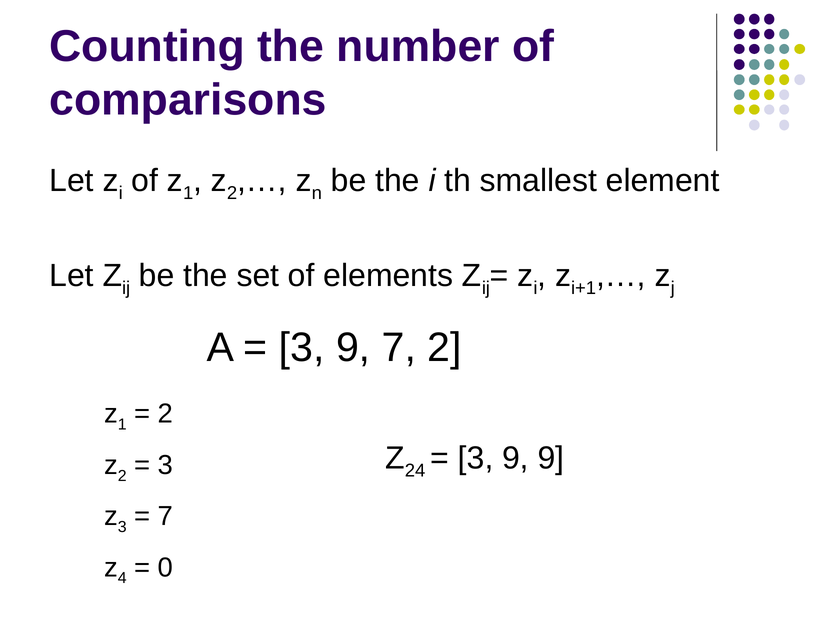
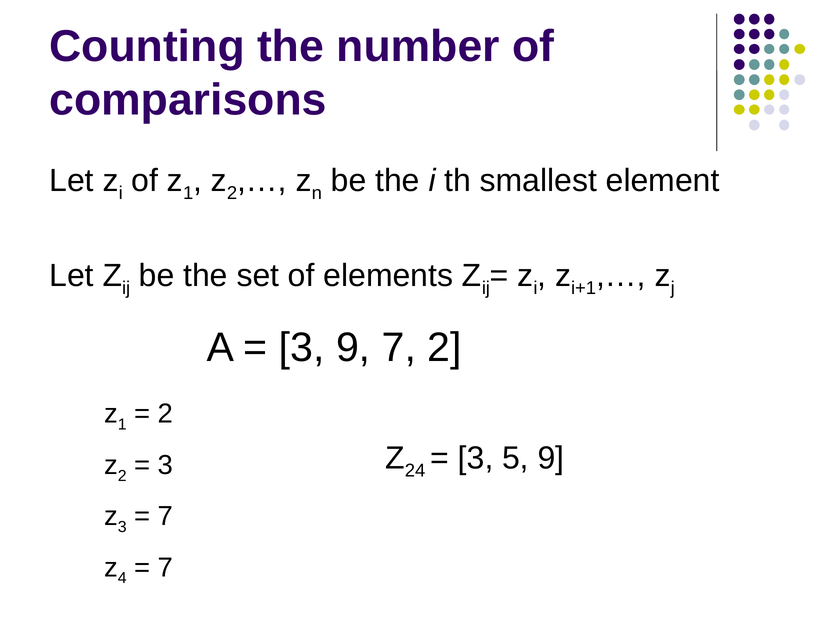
9: 9 -> 5 (516, 458)
0: 0 -> 7 (165, 567)
